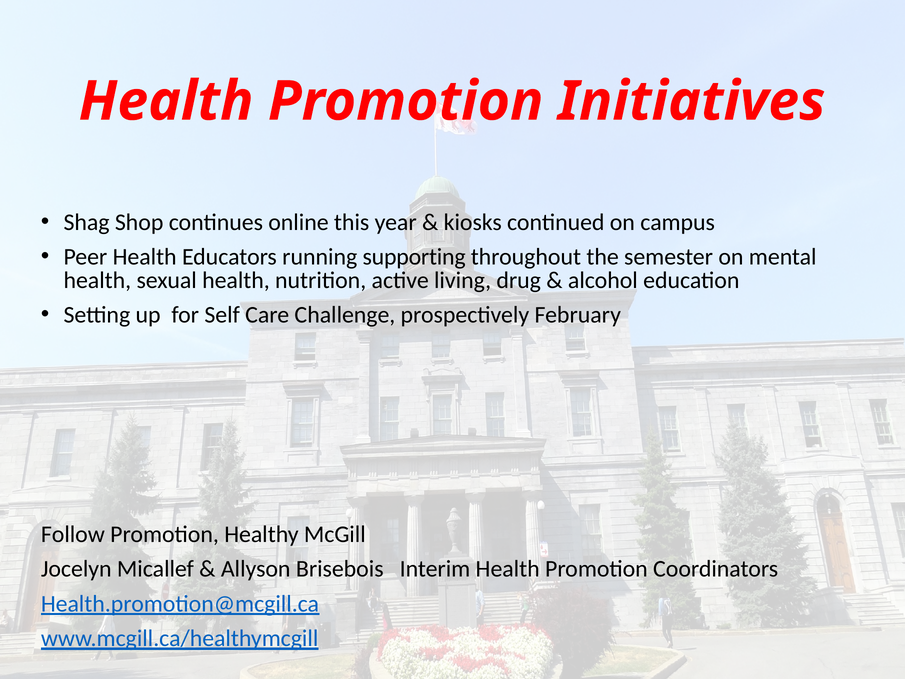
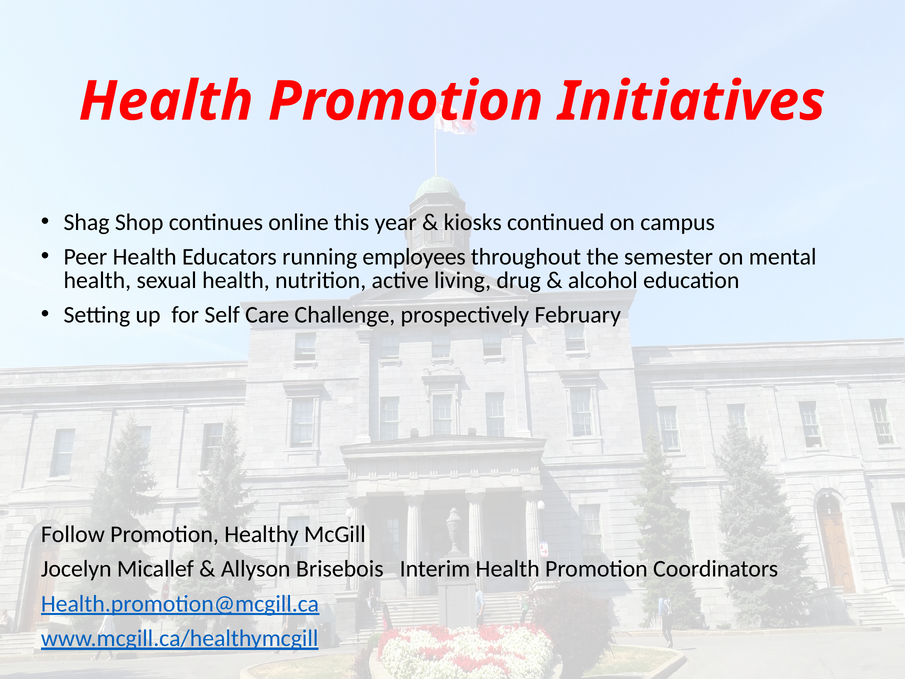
supporting: supporting -> employees (414, 257)
